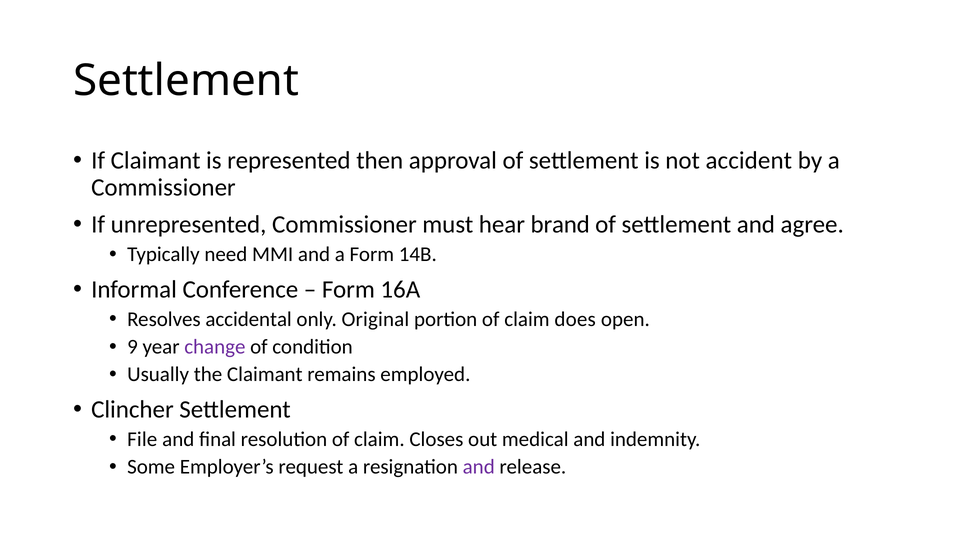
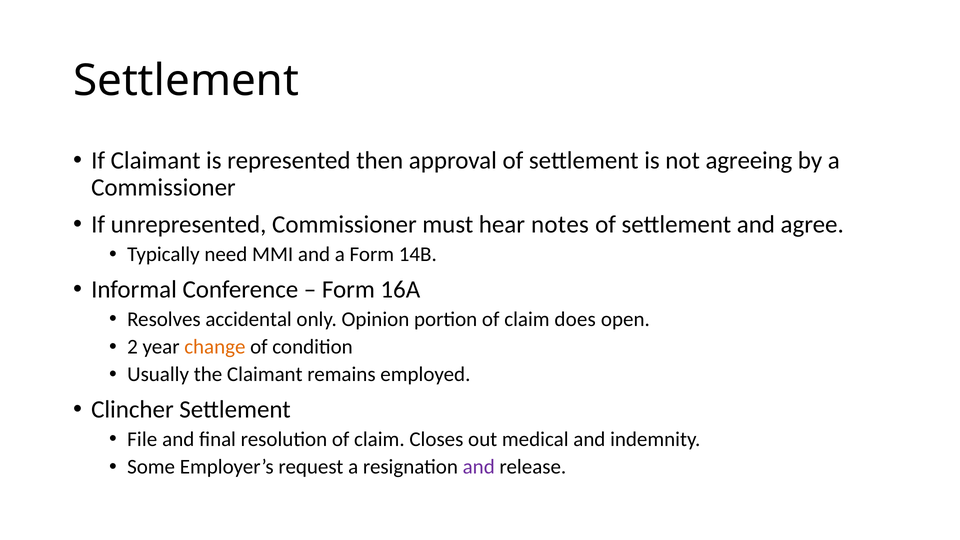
accident: accident -> agreeing (749, 161)
brand: brand -> notes (560, 225)
Original: Original -> Opinion (375, 319)
9: 9 -> 2 (133, 347)
change colour: purple -> orange (215, 347)
